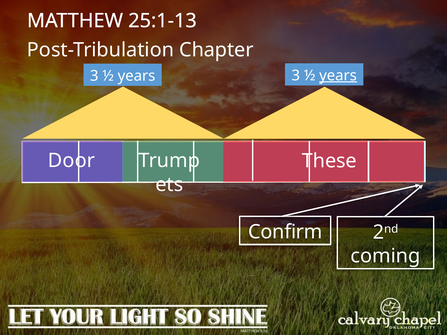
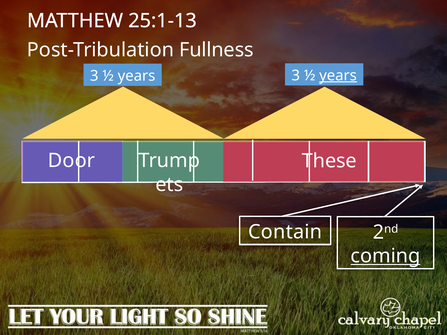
Chapter: Chapter -> Fullness (216, 50)
Confirm: Confirm -> Contain (285, 232)
coming underline: none -> present (385, 256)
